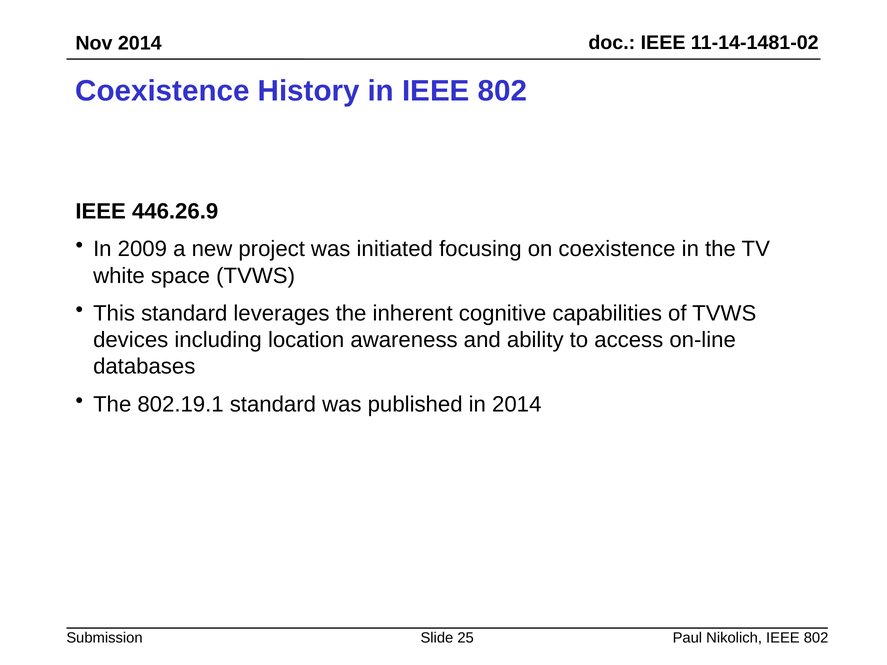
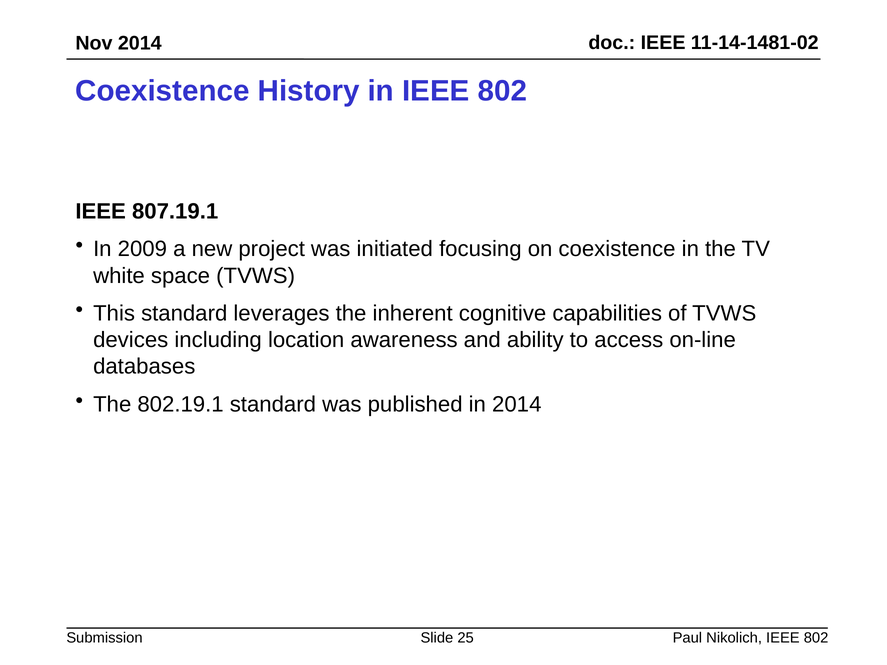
446.26.9: 446.26.9 -> 807.19.1 (175, 211)
